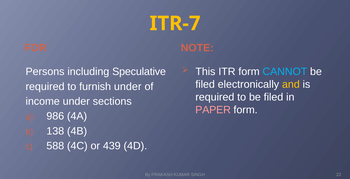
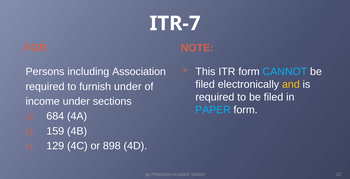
ITR-7 colour: yellow -> white (175, 23)
Speculative: Speculative -> Association (139, 72)
PAPER colour: pink -> light blue (213, 110)
986: 986 -> 684 (55, 116)
138: 138 -> 159 (55, 131)
588: 588 -> 129 (55, 146)
439: 439 -> 898 (112, 146)
